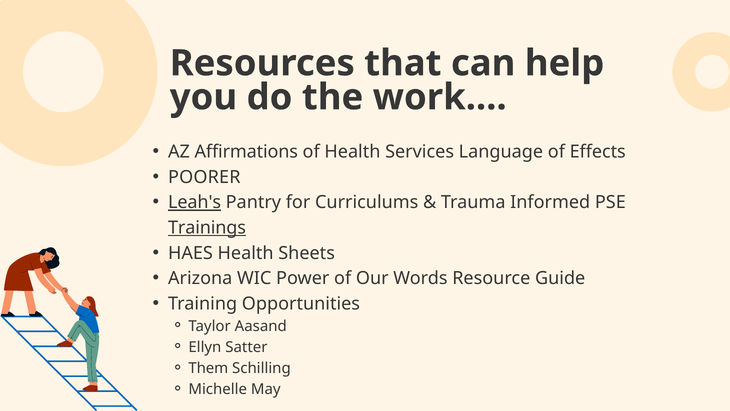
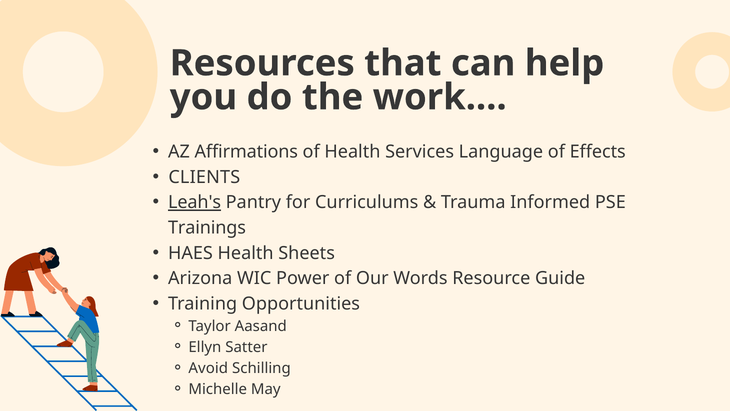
POORER: POORER -> CLIENTS (204, 177)
Trainings underline: present -> none (207, 228)
Them: Them -> Avoid (208, 368)
